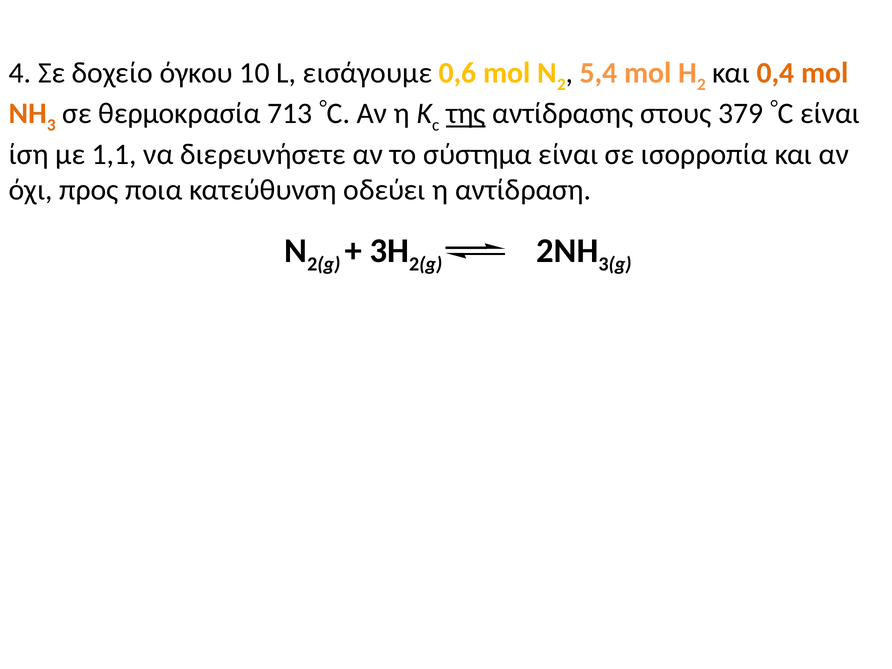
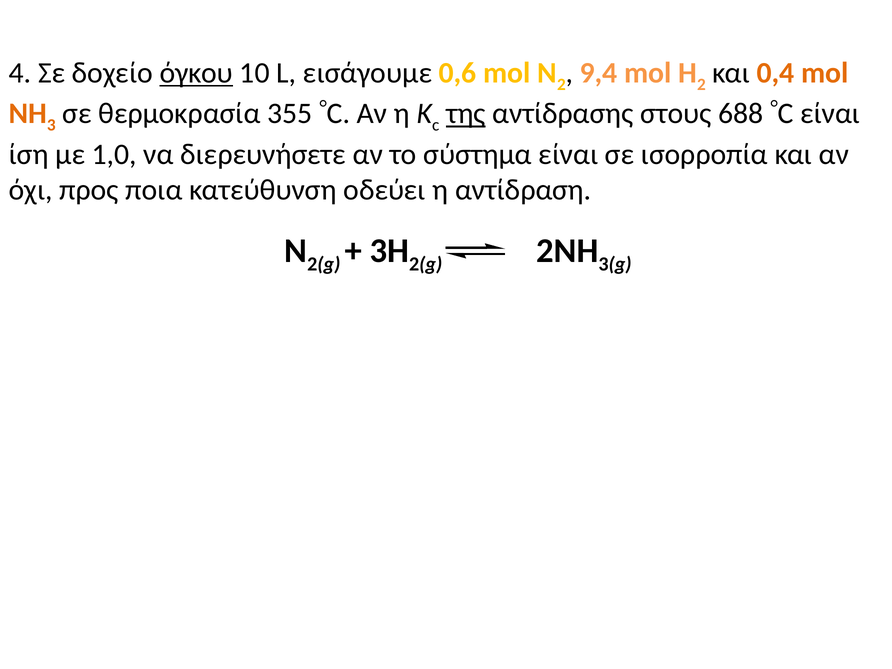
όγκου underline: none -> present (196, 73)
5,4: 5,4 -> 9,4 (599, 73)
713: 713 -> 355 (290, 114)
379: 379 -> 688 (741, 114)
1,1: 1,1 -> 1,0 (114, 154)
